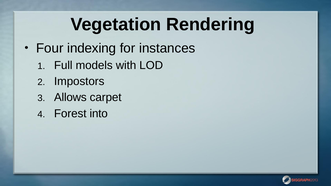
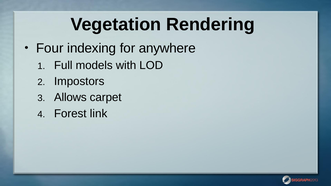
instances: instances -> anywhere (167, 48)
into: into -> link (99, 114)
